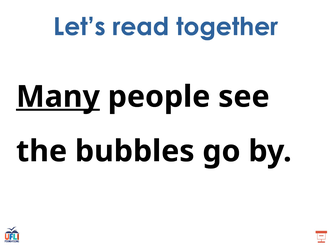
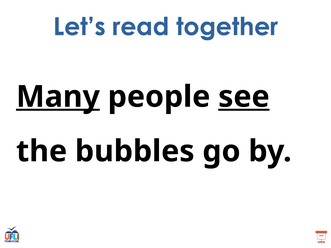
see underline: none -> present (244, 97)
